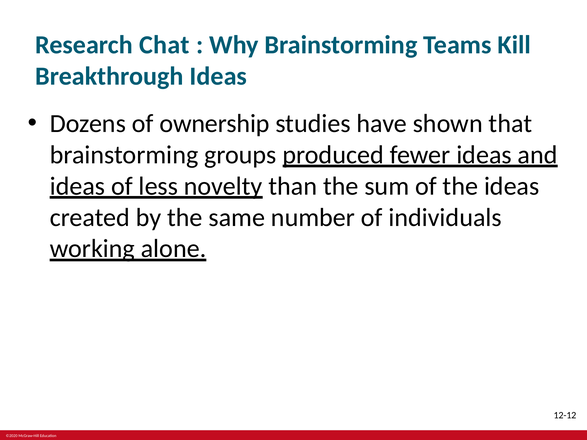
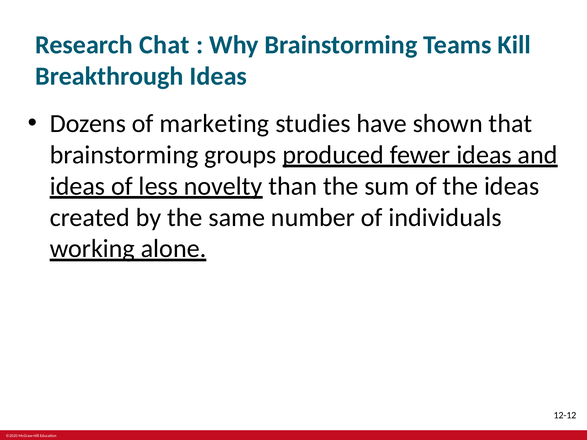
ownership: ownership -> marketing (214, 124)
